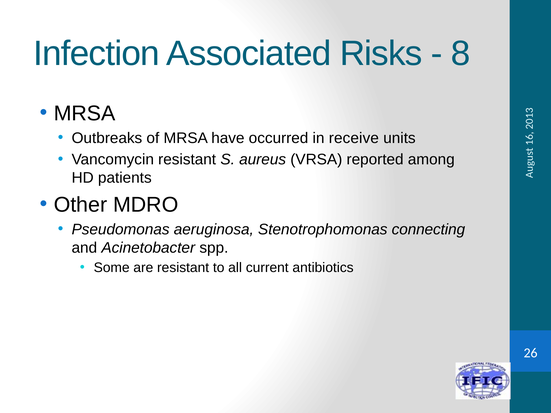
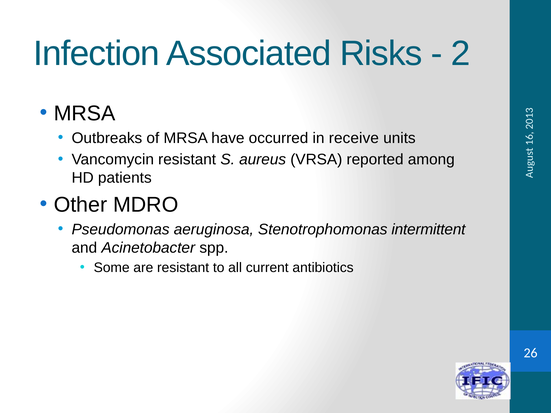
8: 8 -> 2 (461, 53)
connecting: connecting -> intermittent (428, 229)
